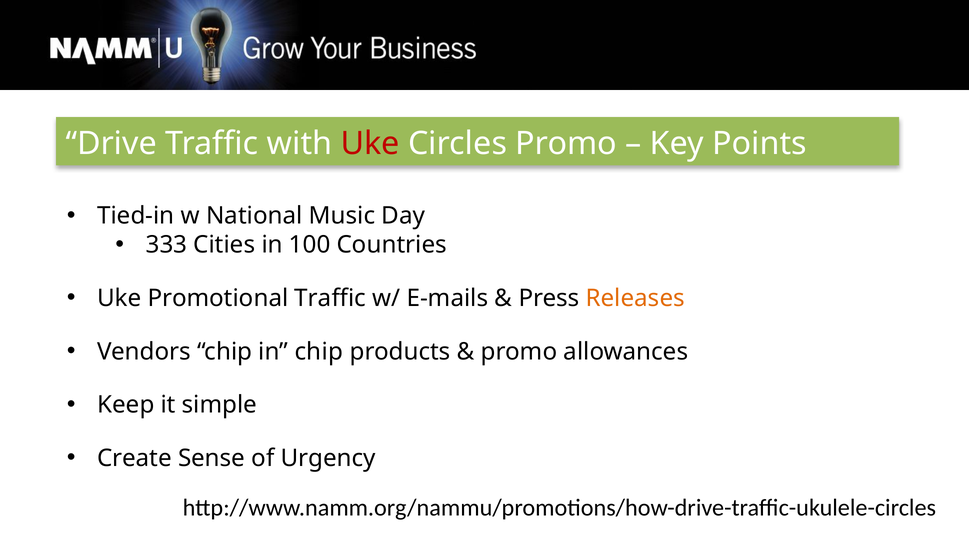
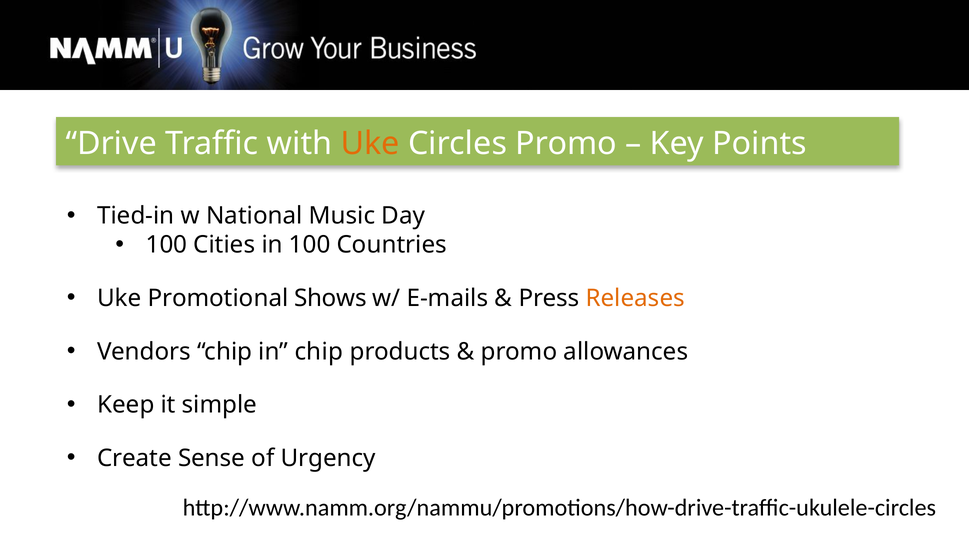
Uke colour: red -> orange (370, 144)
333: 333 -> 100 (166, 245)
Promotional Traffic: Traffic -> Shows (330, 298)
